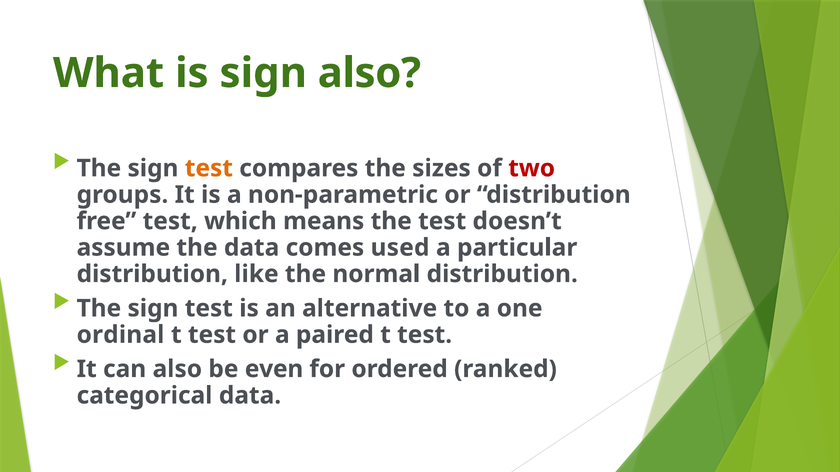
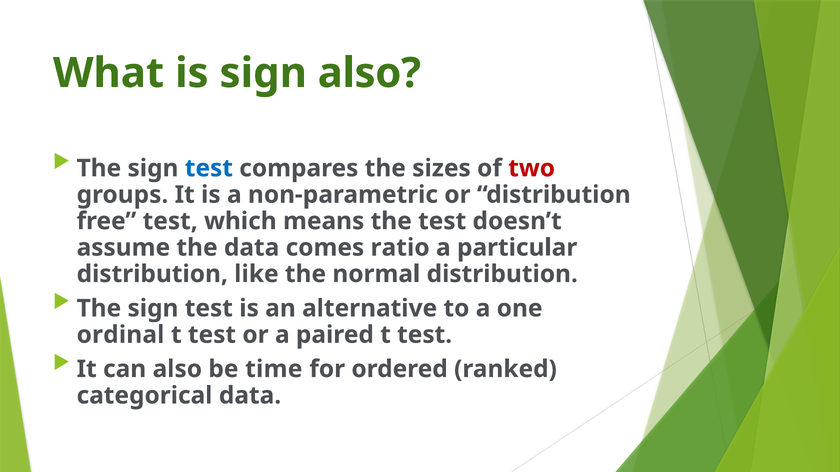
test colour: orange -> blue (209, 168)
used: used -> ratio (400, 248)
even: even -> time (274, 369)
